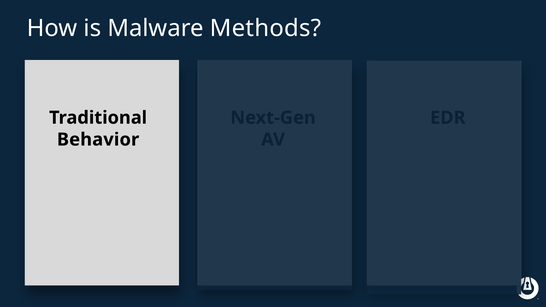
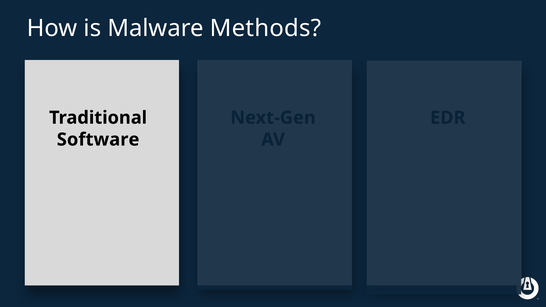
Behavior: Behavior -> Software (98, 140)
